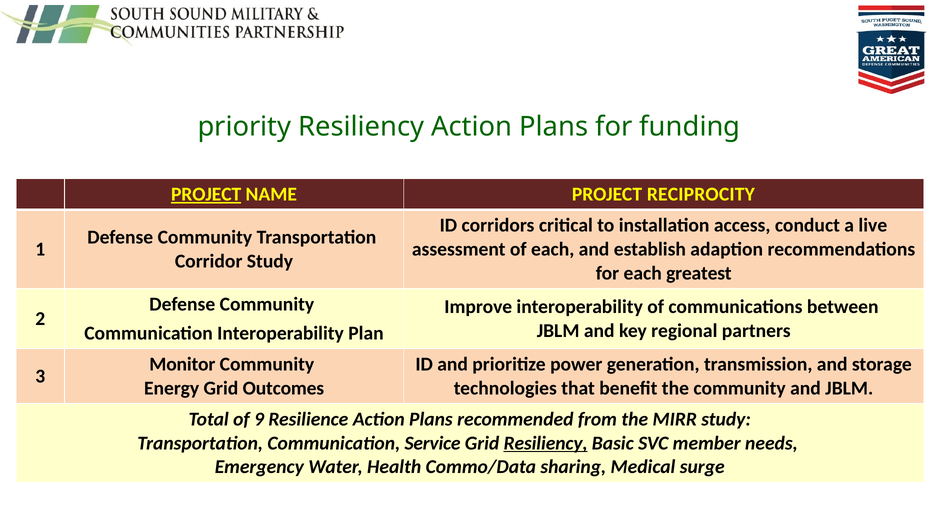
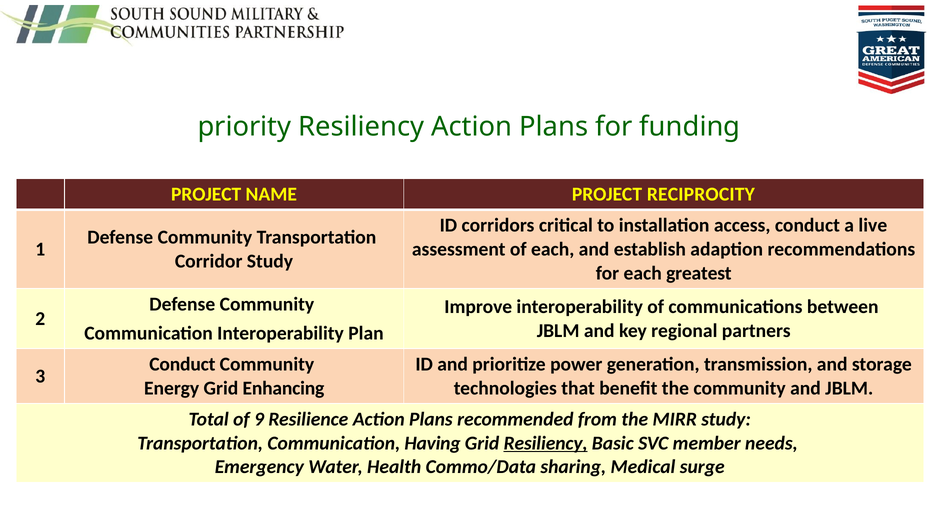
PROJECT underline: present -> none (206, 194)
Monitor: Monitor -> Conduct (182, 364)
Outcomes: Outcomes -> Enhancing (283, 388)
Service: Service -> Having (433, 443)
